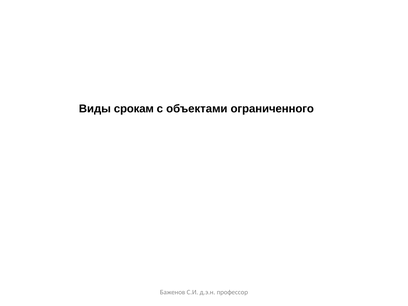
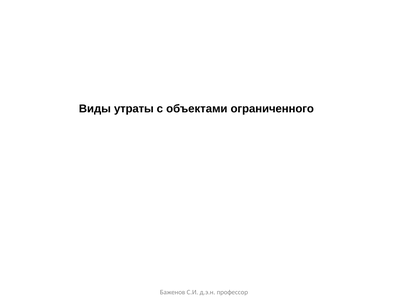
срокам: срокам -> утраты (134, 109)
